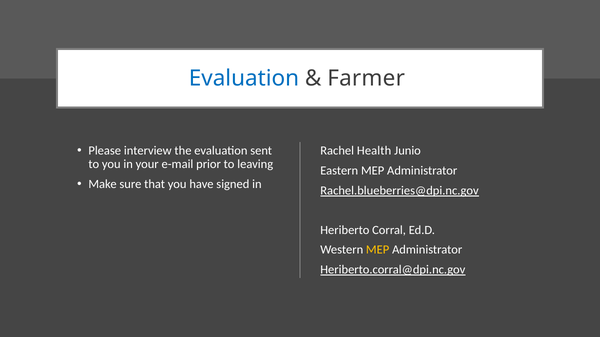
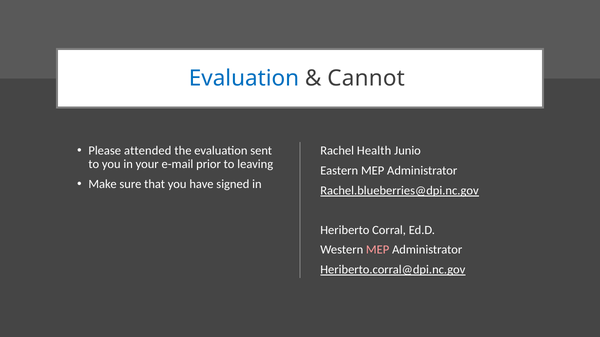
Farmer: Farmer -> Cannot (366, 78)
interview: interview -> attended (148, 151)
MEP colour: yellow -> pink (378, 250)
